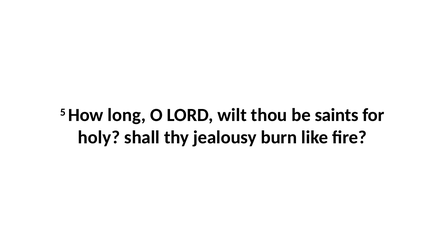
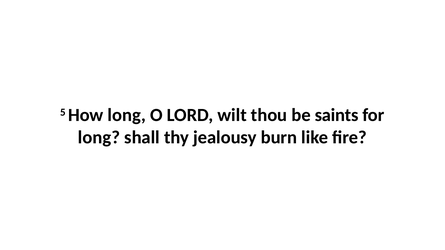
holy: holy -> long (99, 138)
